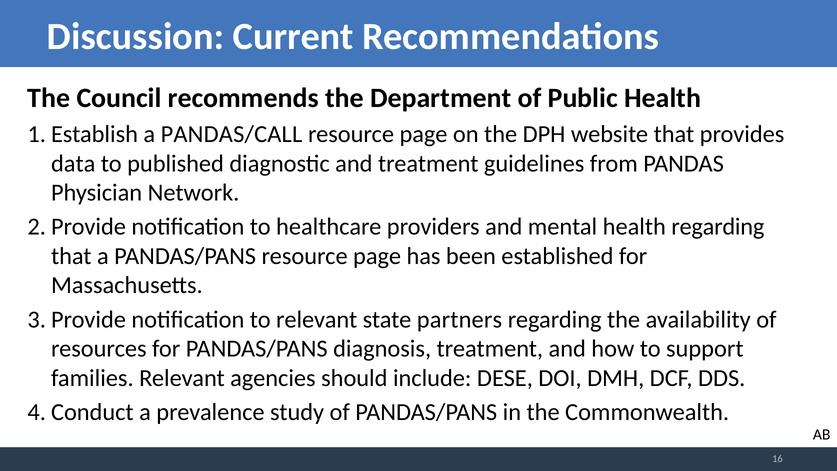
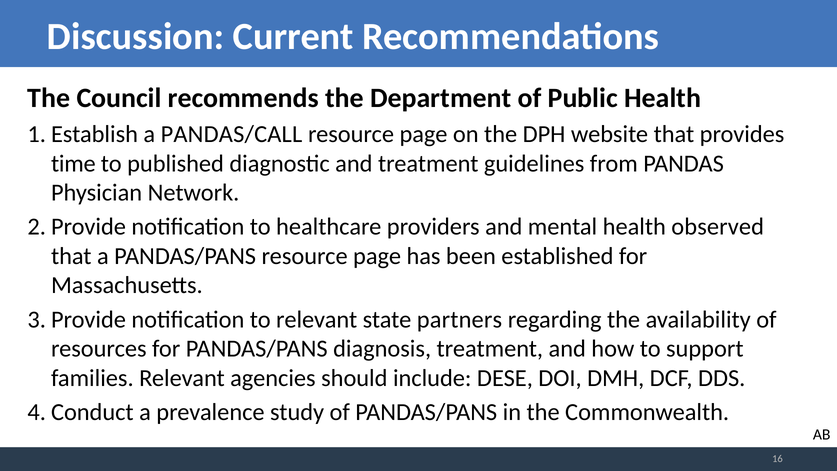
data: data -> time (73, 163)
health regarding: regarding -> observed (718, 227)
